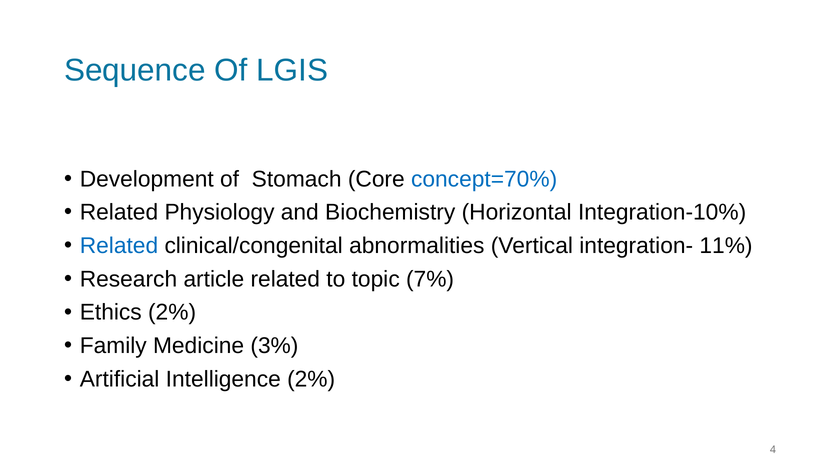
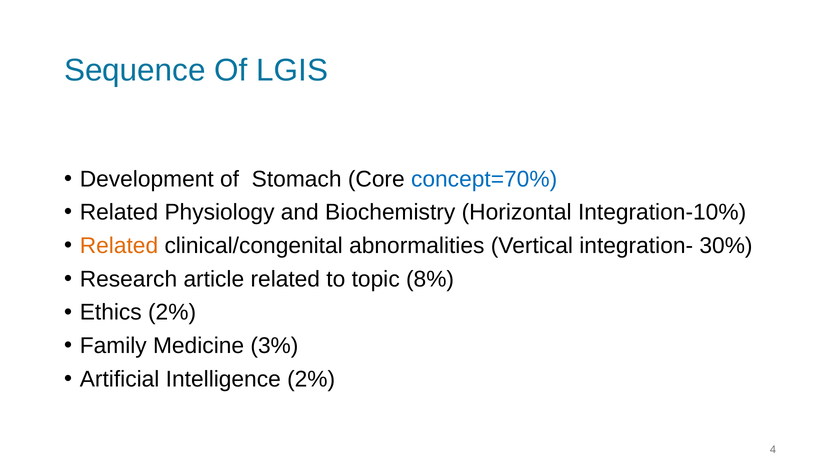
Related colour: blue -> orange (119, 246)
11%: 11% -> 30% (726, 246)
7%: 7% -> 8% (430, 279)
